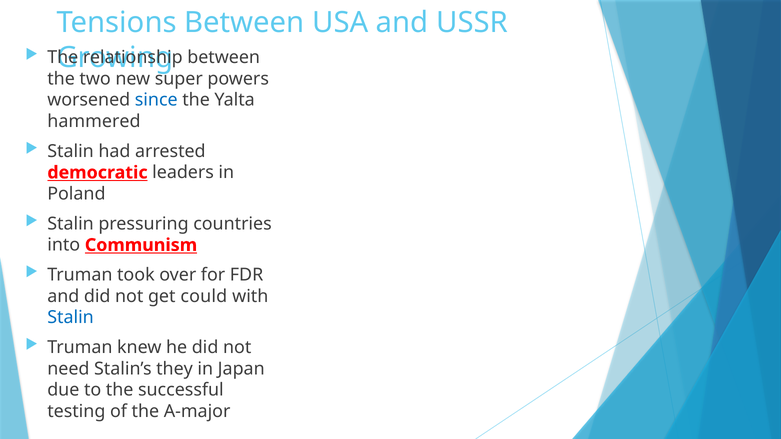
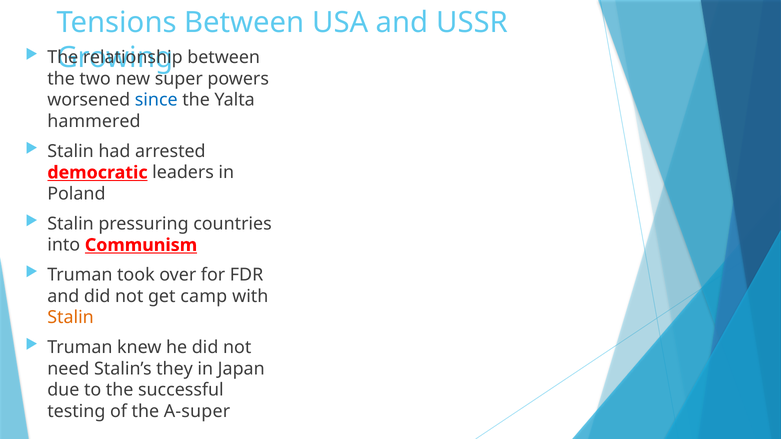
could: could -> camp (204, 296)
Stalin colour: blue -> orange (71, 318)
A-major: A-major -> A-super (197, 412)
